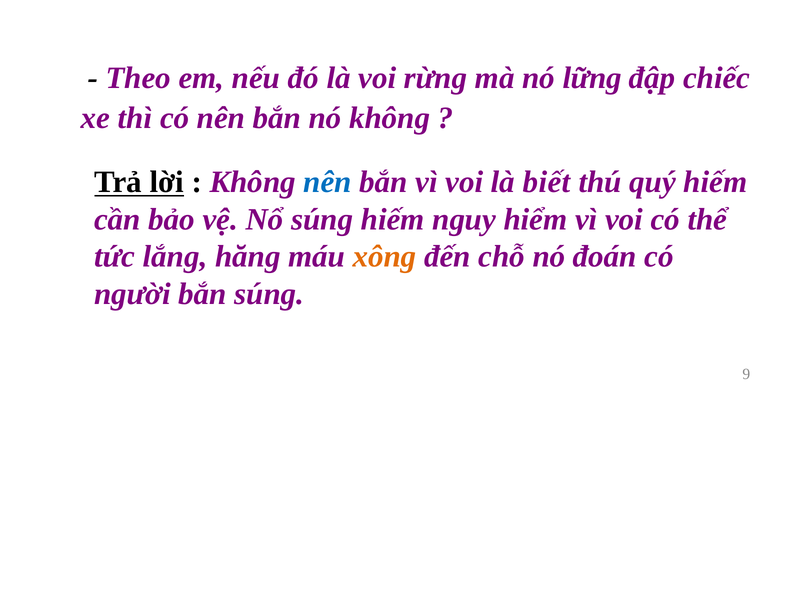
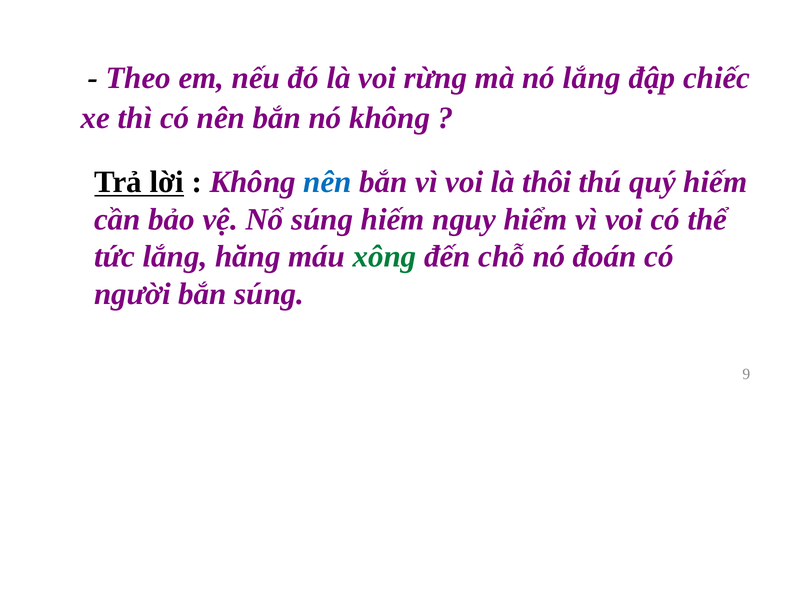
nó lững: lững -> lắng (592, 78)
biết: biết -> thôi (547, 182)
xông colour: orange -> green (385, 256)
